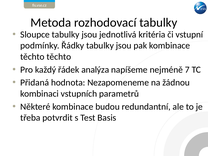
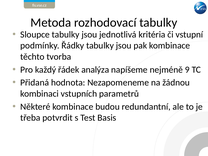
těchto těchto: těchto -> tvorba (59, 57)
7: 7 -> 9 (187, 70)
